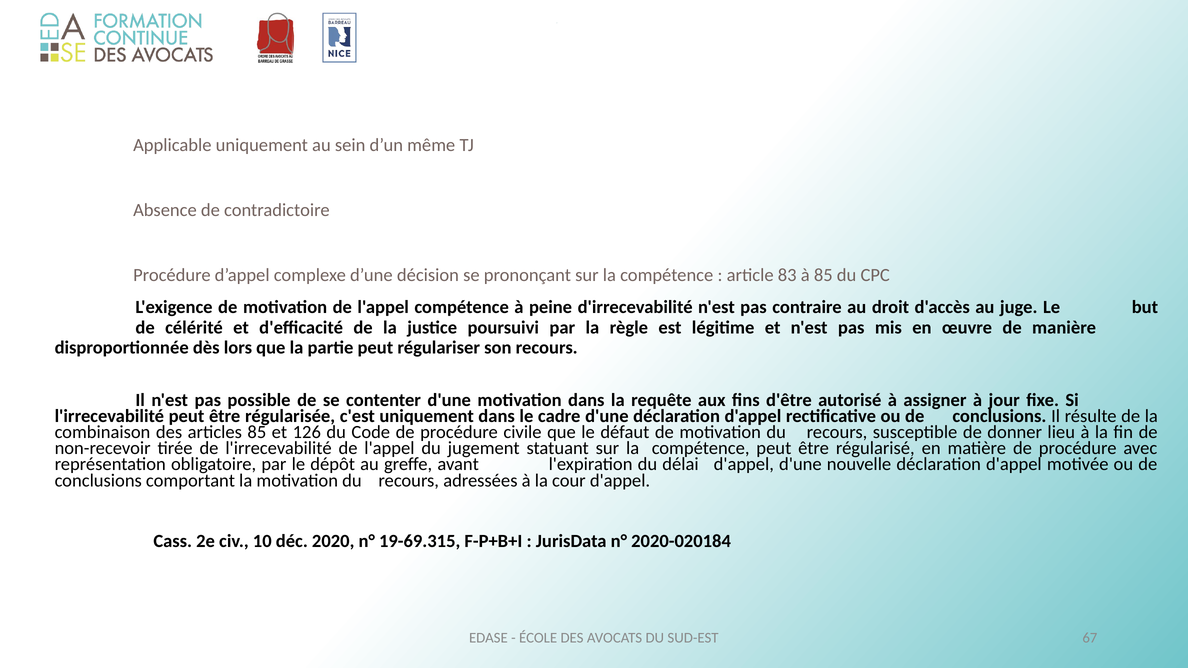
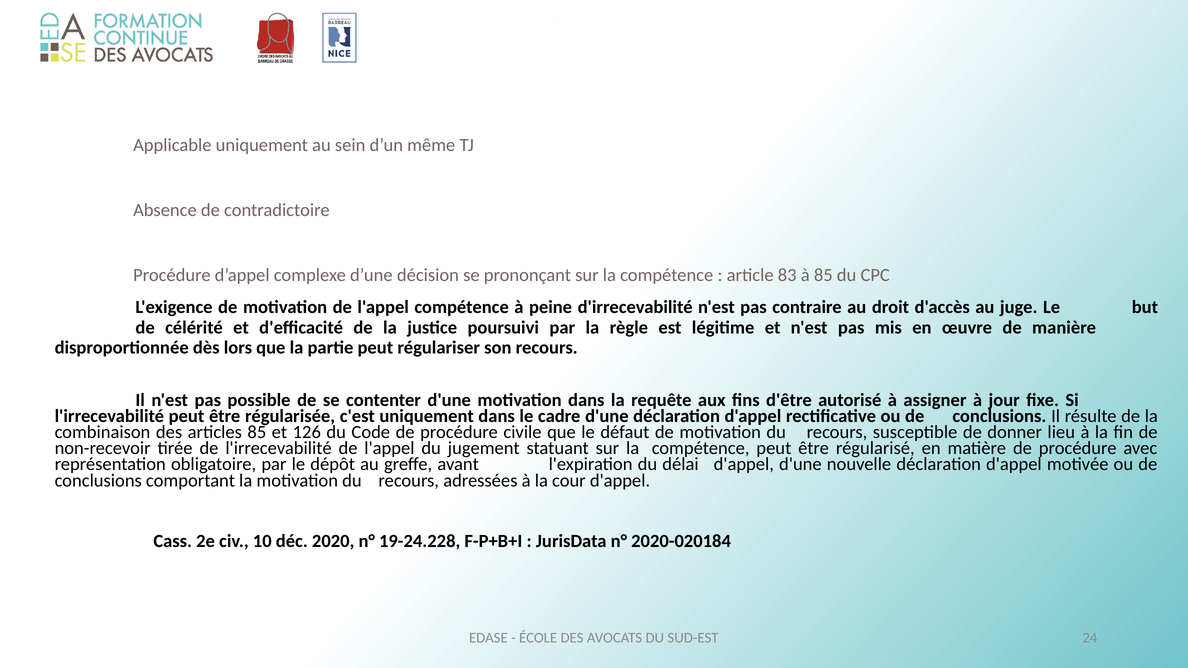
19-69.315: 19-69.315 -> 19-24.228 (420, 542)
67: 67 -> 24 (1090, 638)
